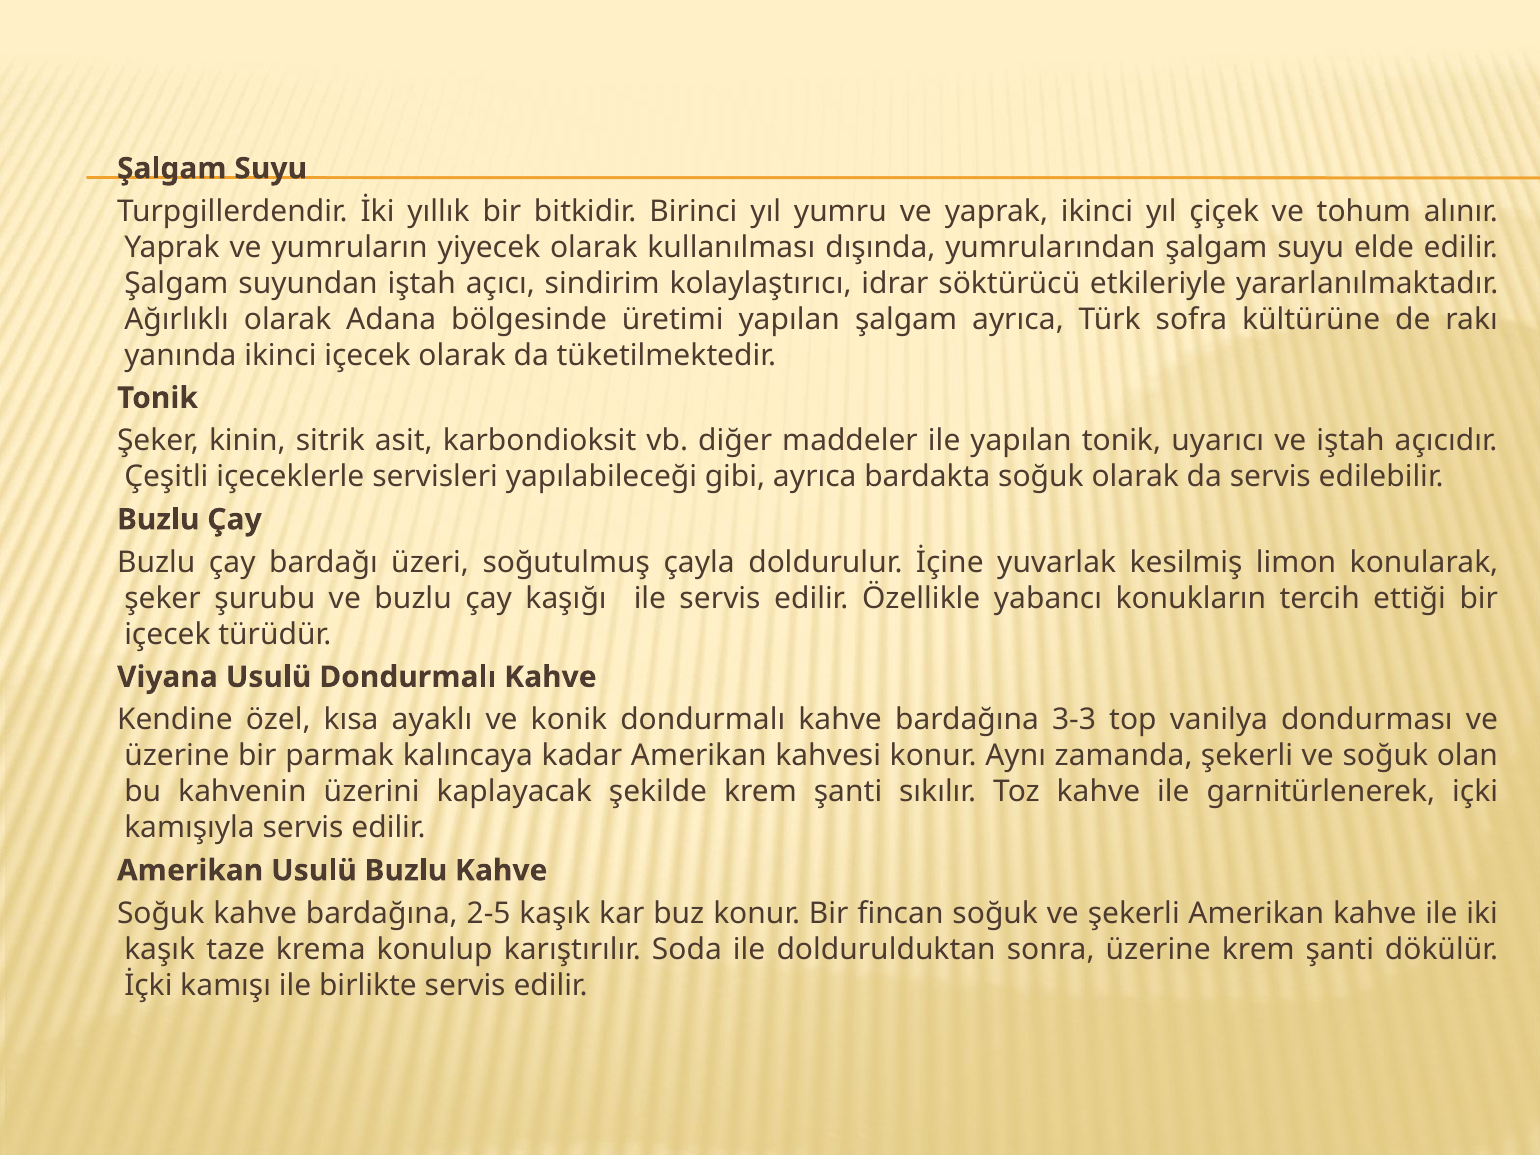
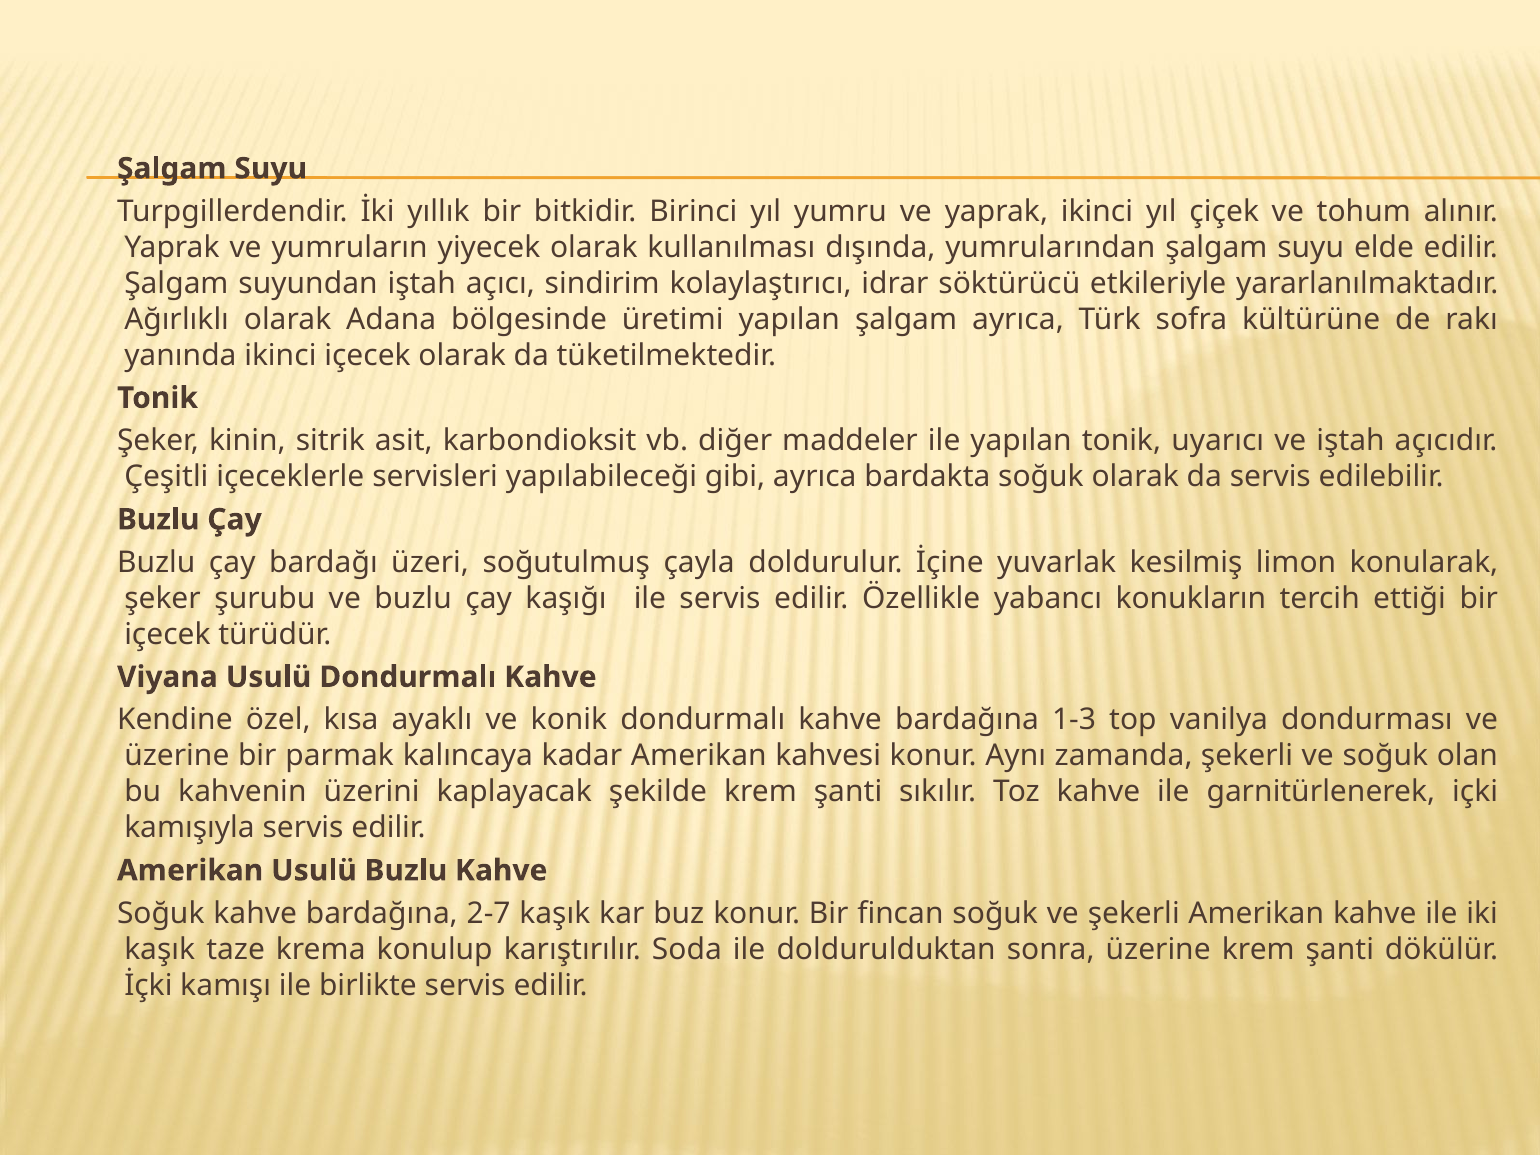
3-3: 3-3 -> 1-3 (1074, 720)
2-5: 2-5 -> 2-7 (489, 913)
